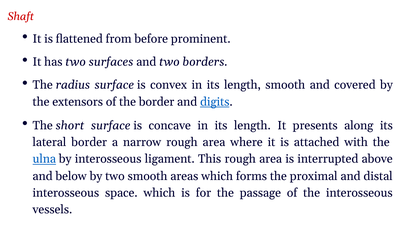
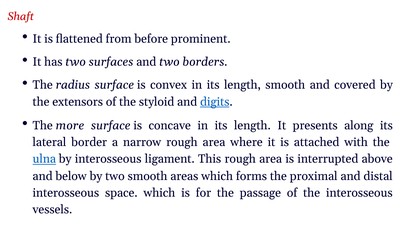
the border: border -> styloid (157, 102)
short: short -> more (70, 125)
